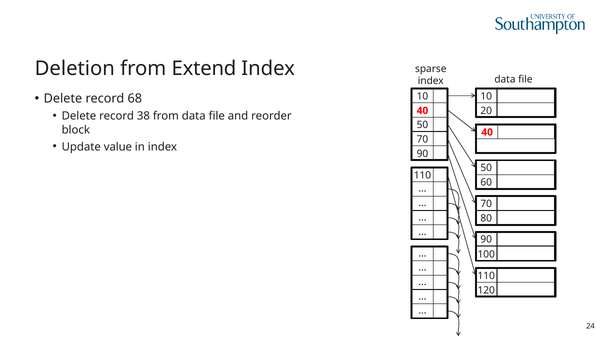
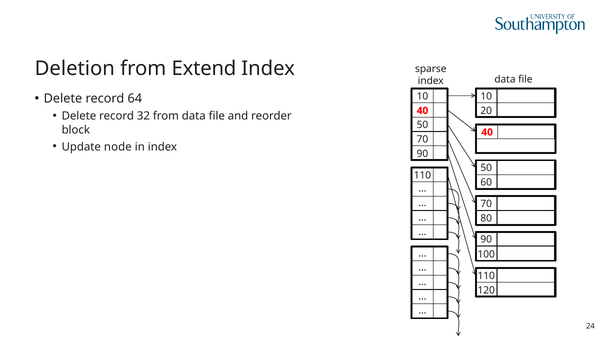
68: 68 -> 64 (135, 99)
38: 38 -> 32 (143, 116)
value: value -> node (118, 147)
